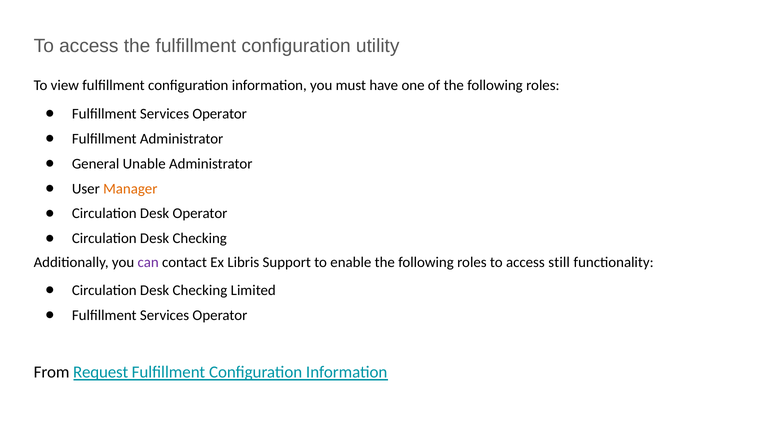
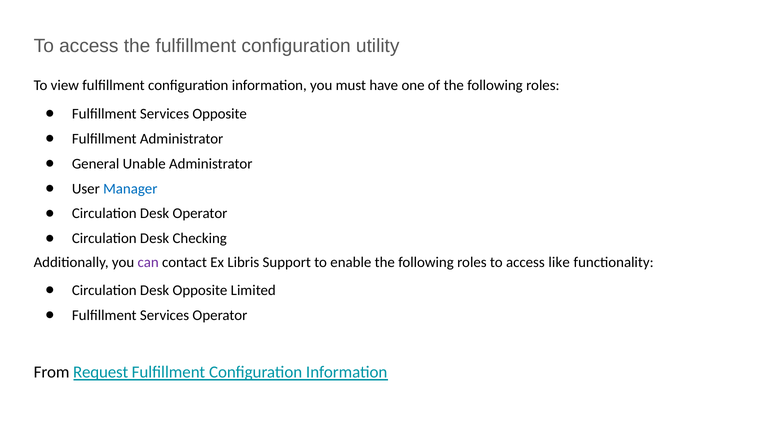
Operator: Operator -> Opposite (220, 114)
Manager colour: orange -> blue (130, 189)
still: still -> like (559, 262)
Checking: Checking -> Opposite (200, 290)
